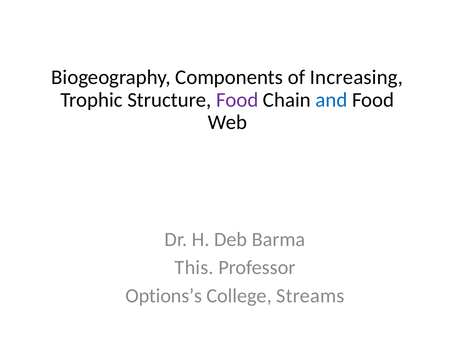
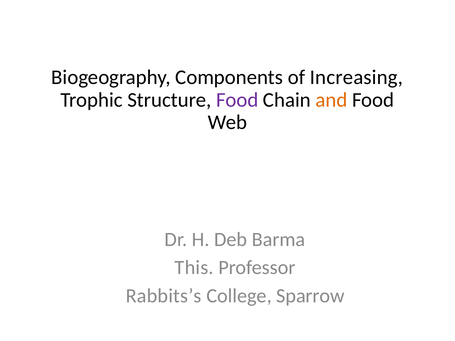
and colour: blue -> orange (331, 100)
Options’s: Options’s -> Rabbits’s (164, 296)
Streams: Streams -> Sparrow (310, 296)
